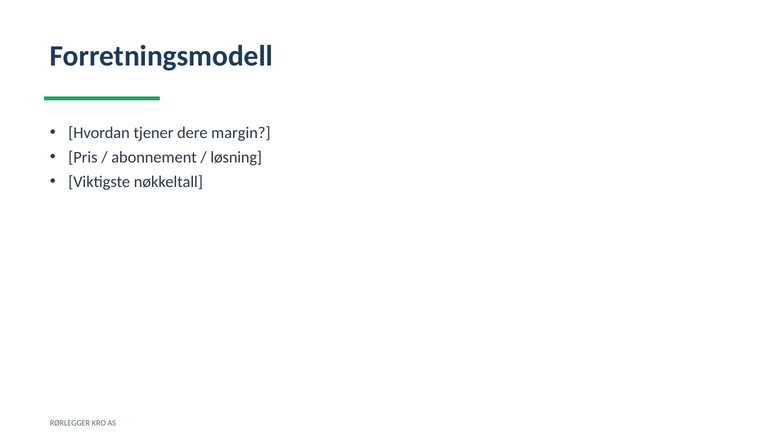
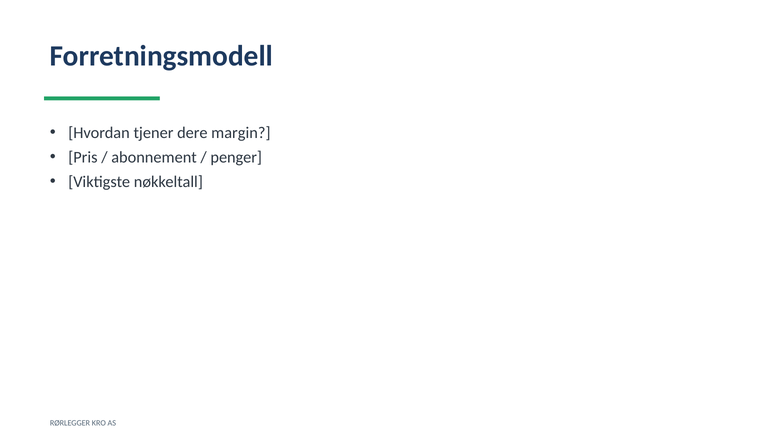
løsning: løsning -> penger (236, 157)
